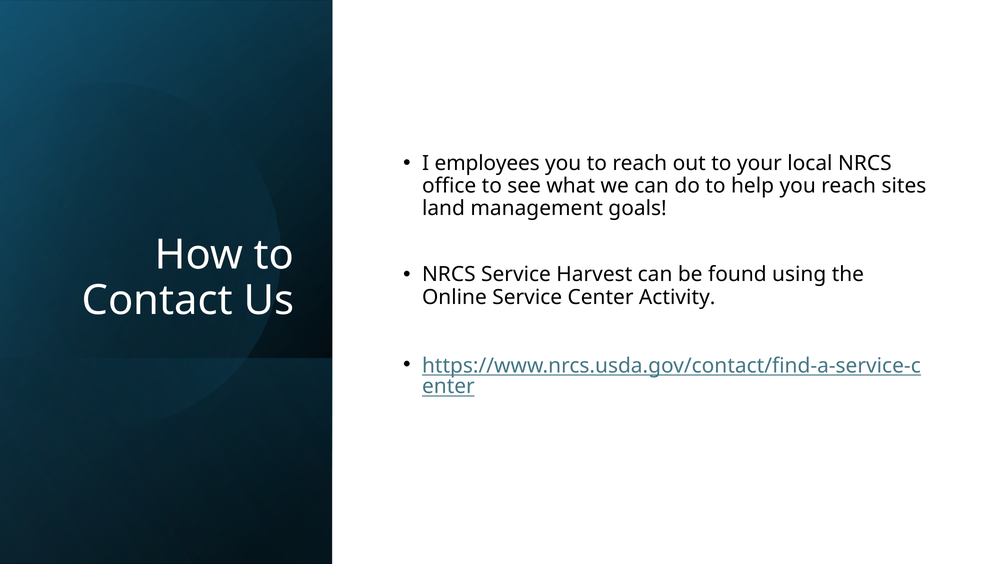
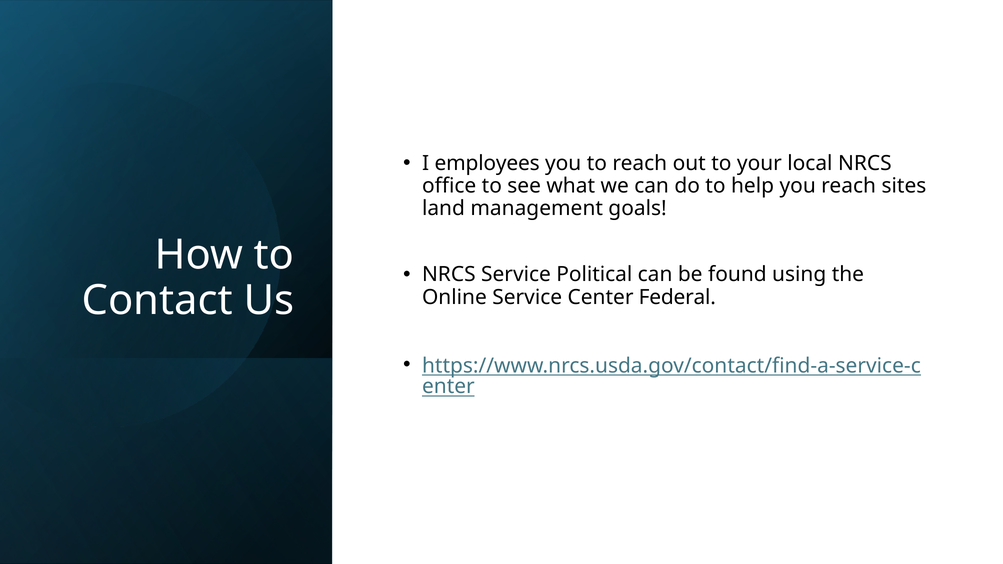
Harvest: Harvest -> Political (594, 275)
Activity: Activity -> Federal (677, 297)
